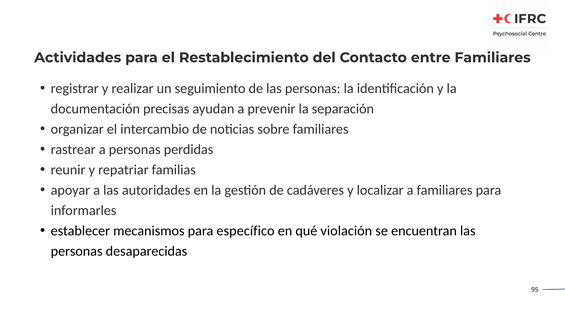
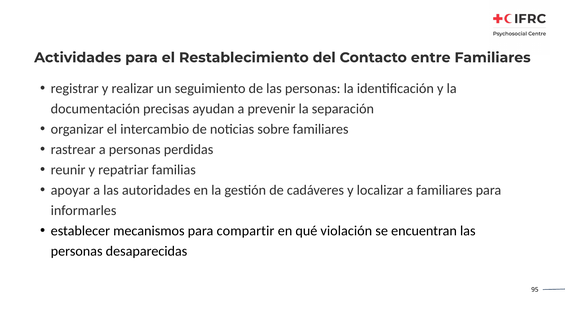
específico: específico -> compartir (246, 231)
